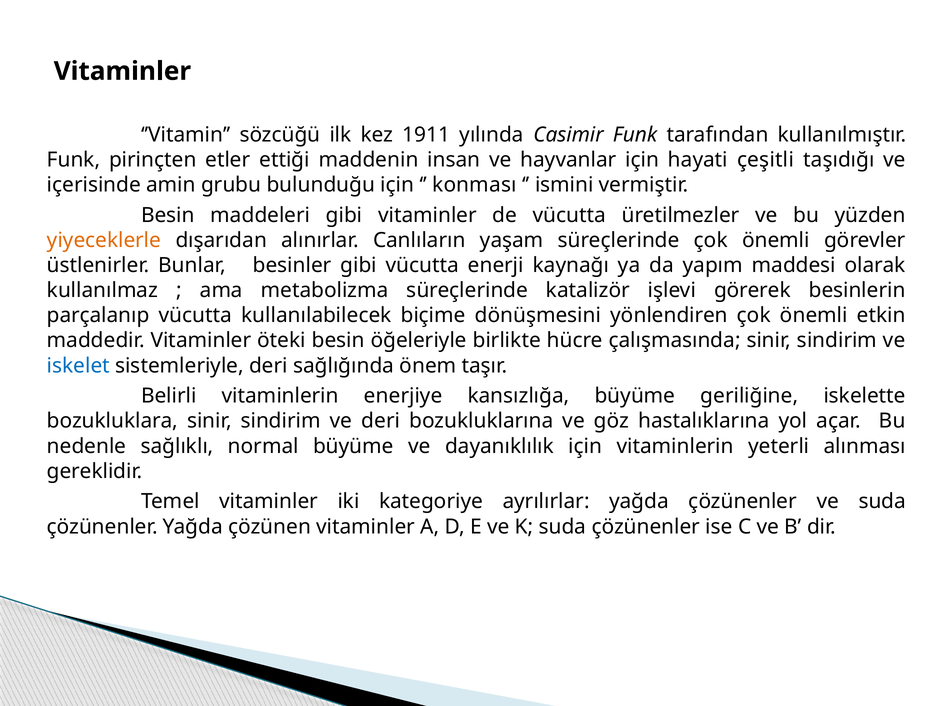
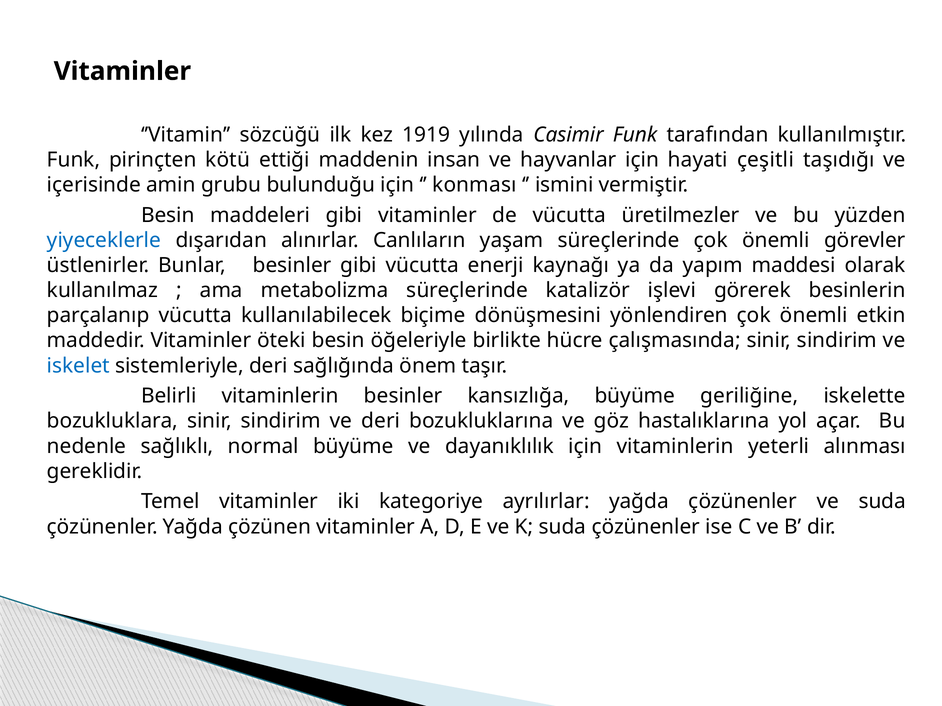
1911: 1911 -> 1919 (426, 135)
etler: etler -> kötü (228, 160)
yiyeceklerle colour: orange -> blue (104, 240)
vitaminlerin enerjiye: enerjiye -> besinler (403, 396)
